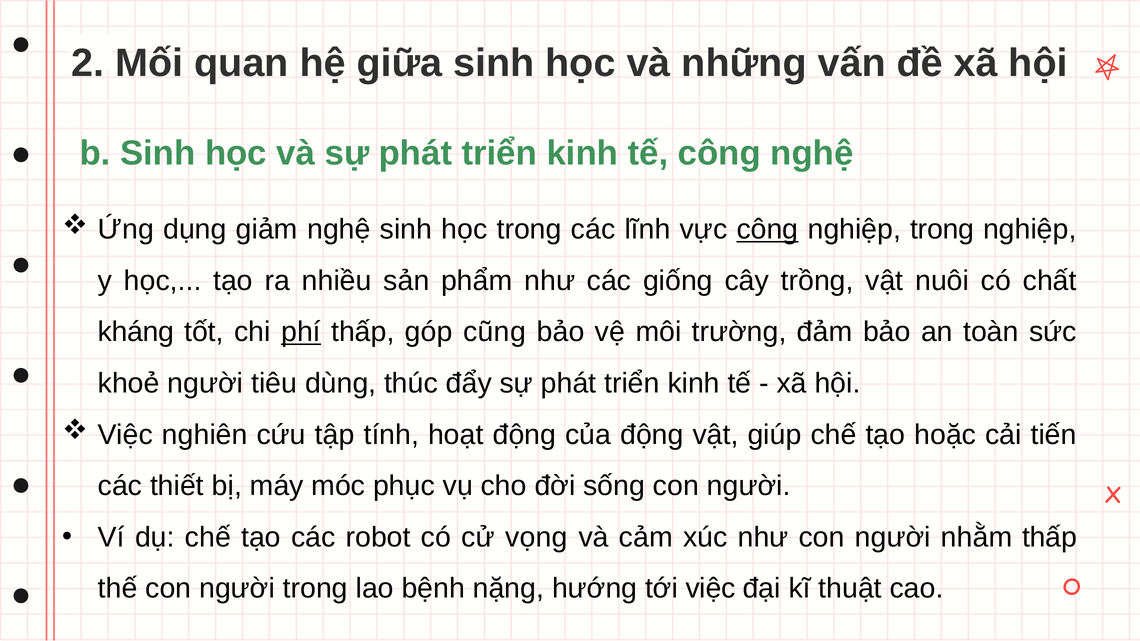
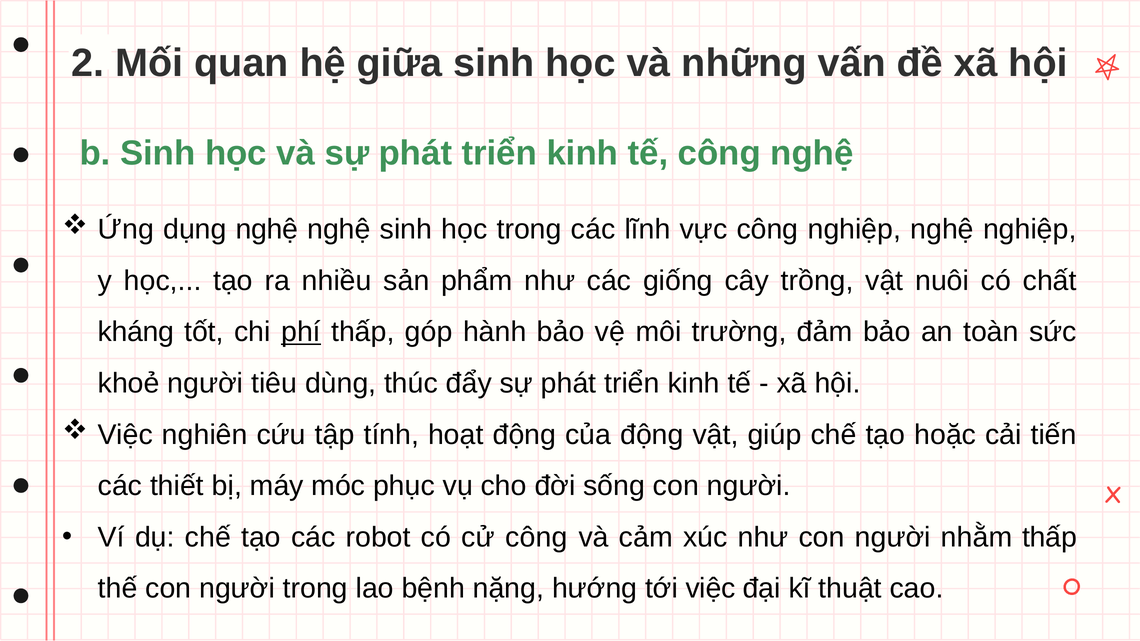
dụng giảm: giảm -> nghệ (267, 230)
công underline: present -> none (767, 230)
nghiệp trong: trong -> nghệ (942, 230)
cũng: cũng -> hành (495, 332)
cử vọng: vọng -> công (536, 537)
